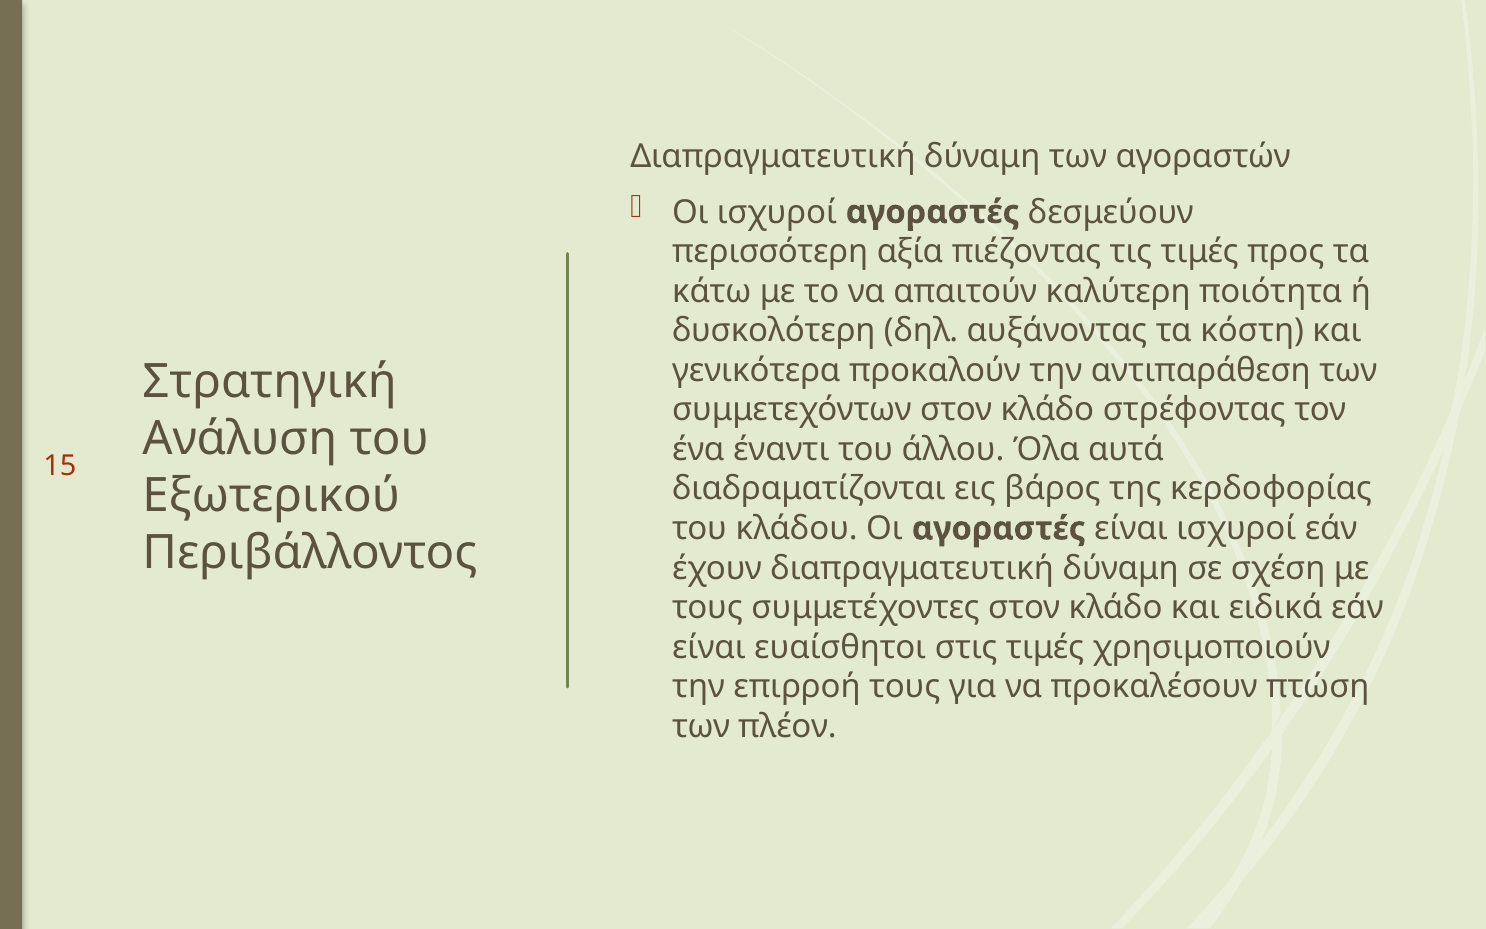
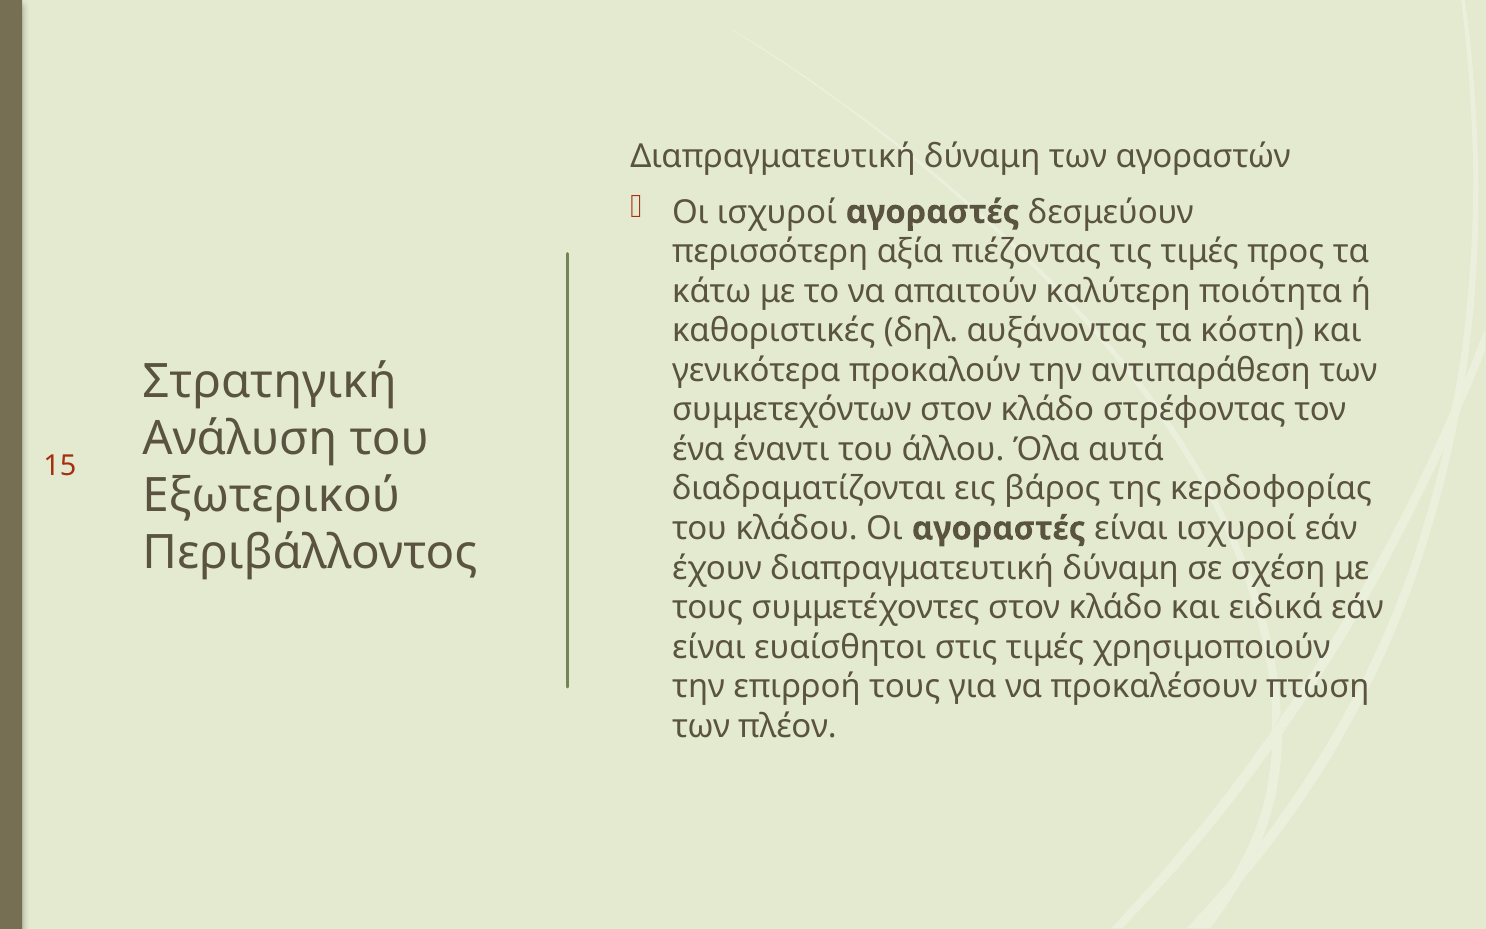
δυσκολότερη: δυσκολότερη -> καθοριστικές (774, 331)
